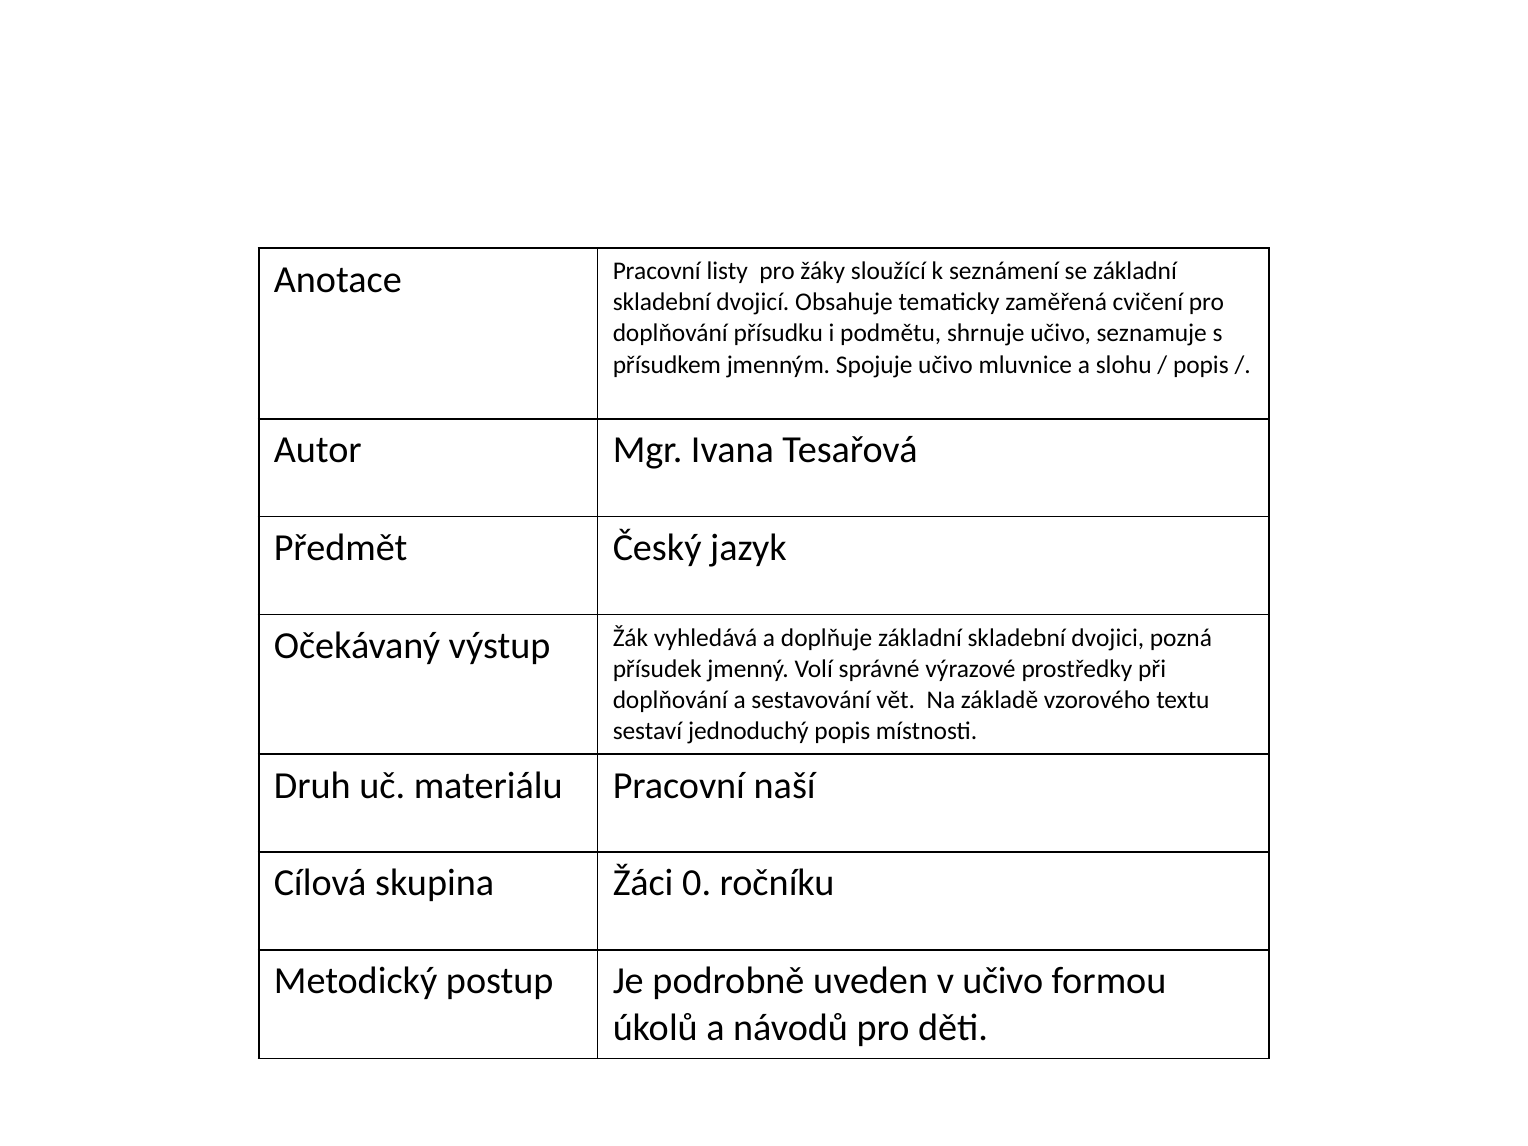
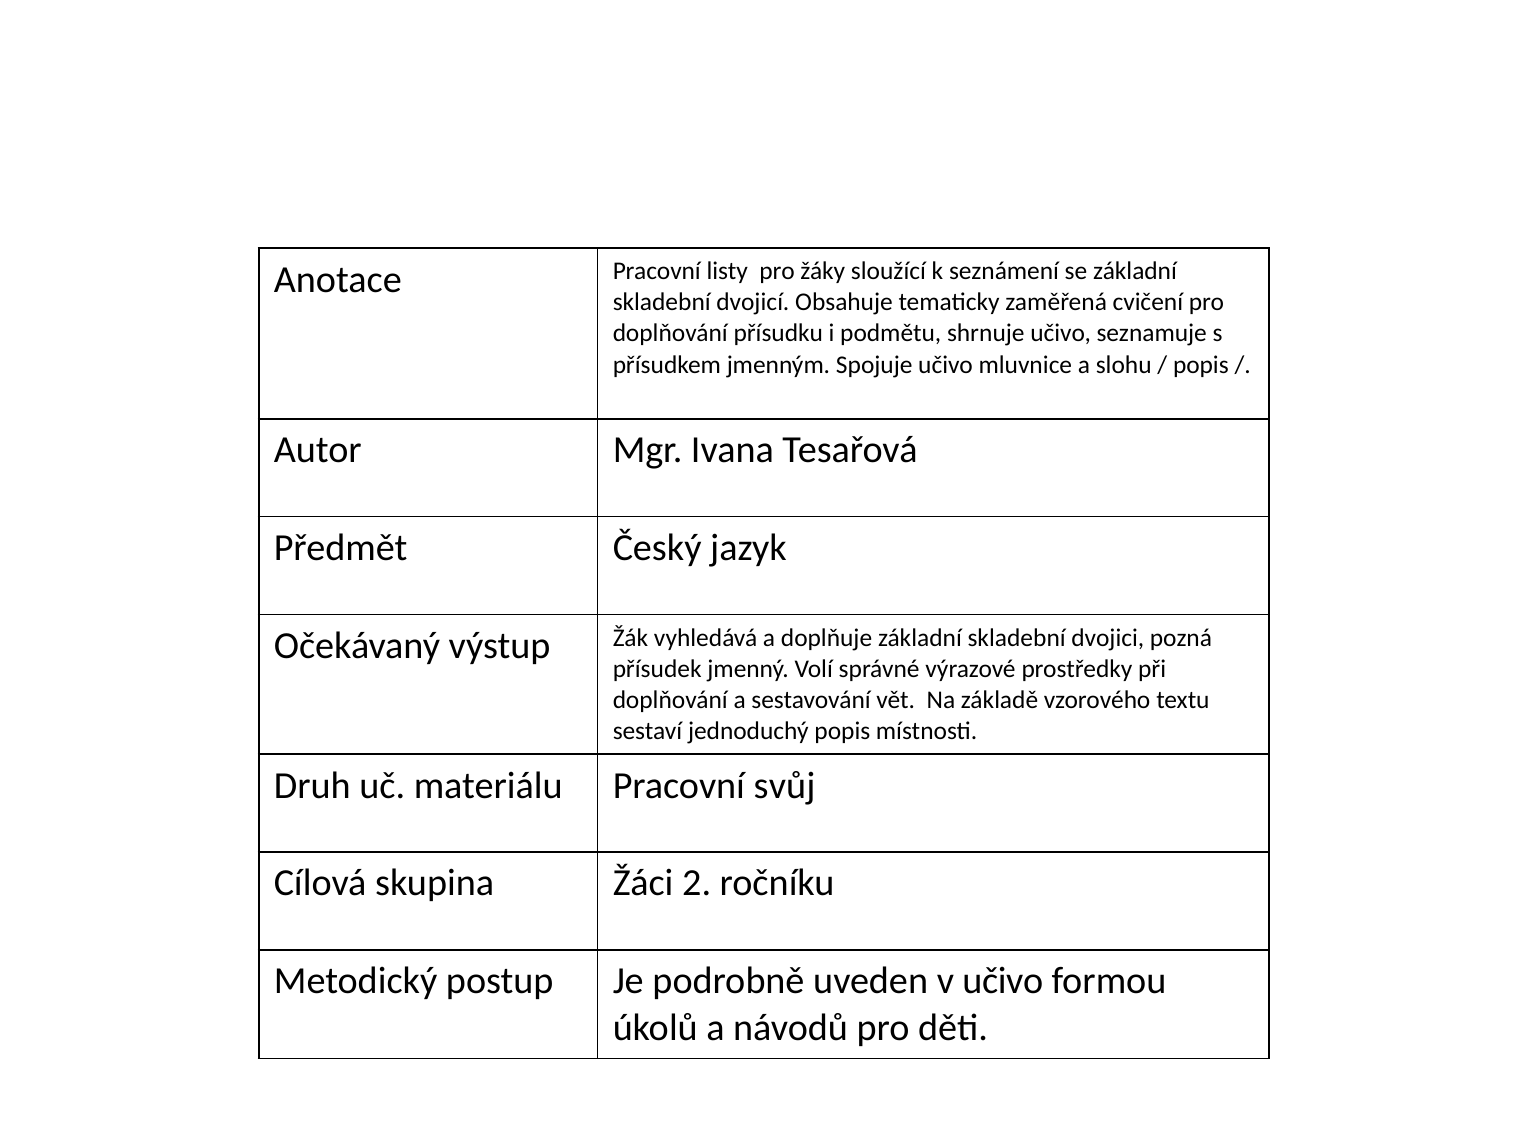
naší: naší -> svůj (785, 785)
0: 0 -> 2 (697, 883)
